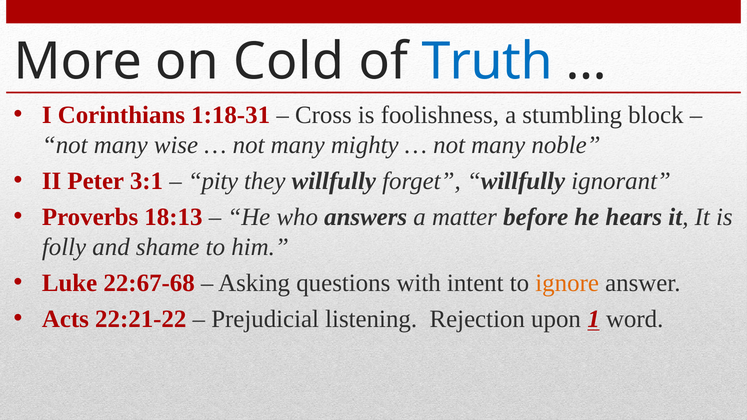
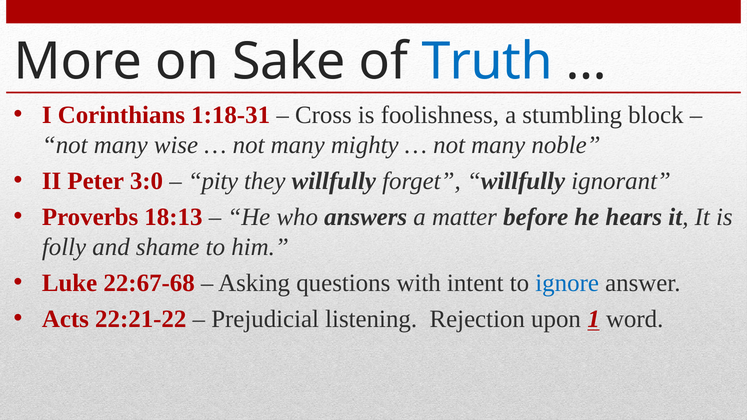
Cold: Cold -> Sake (289, 62)
3:1: 3:1 -> 3:0 (146, 181)
ignore colour: orange -> blue (567, 283)
